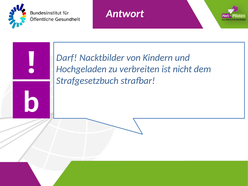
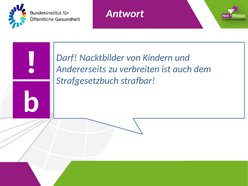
Hochgeladen: Hochgeladen -> Andererseits (81, 69)
nicht: nicht -> auch (182, 69)
